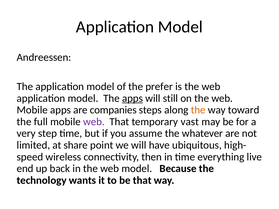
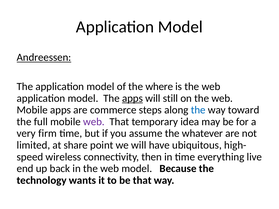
Andreessen underline: none -> present (44, 57)
prefer: prefer -> where (159, 87)
companies: companies -> commerce (113, 110)
the colour: orange -> blue (198, 110)
vast: vast -> idea (190, 122)
step: step -> firm (48, 134)
